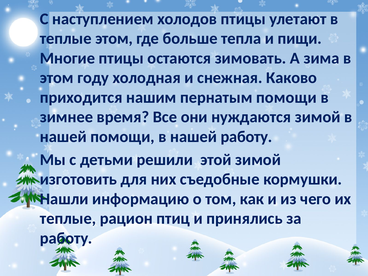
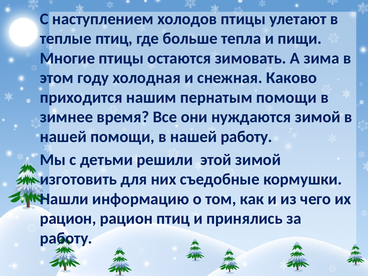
теплые этом: этом -> птиц (114, 39)
теплые: теплые -> рацион (68, 219)
